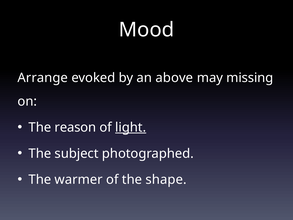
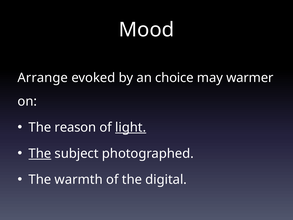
above: above -> choice (174, 78)
missing: missing -> warmer (250, 78)
The underline: none -> present (40, 153)
warmer: warmer -> warmth (79, 179)
shape: shape -> digital (166, 179)
